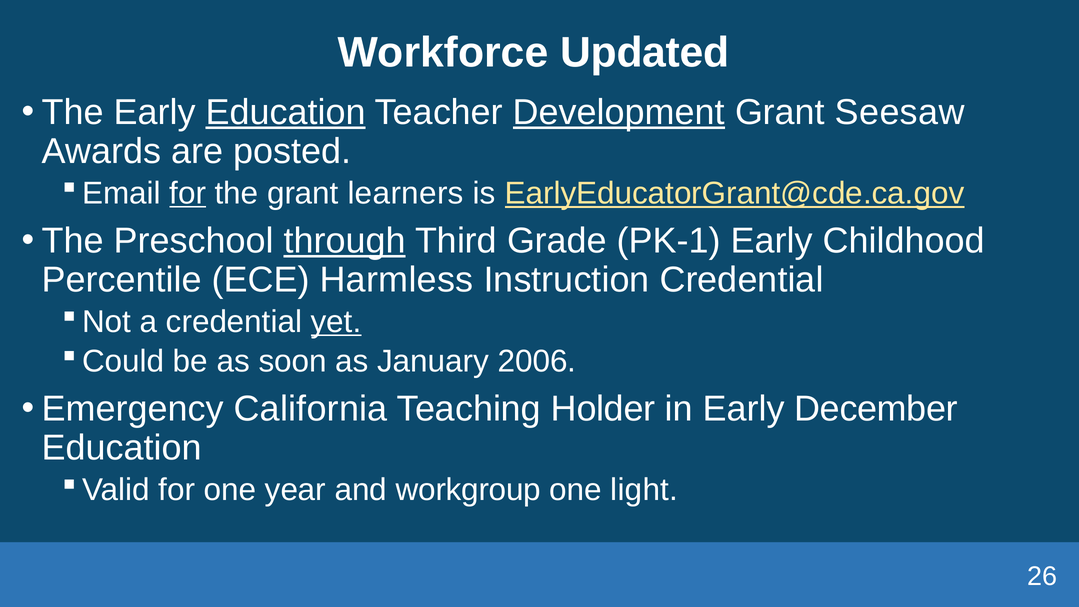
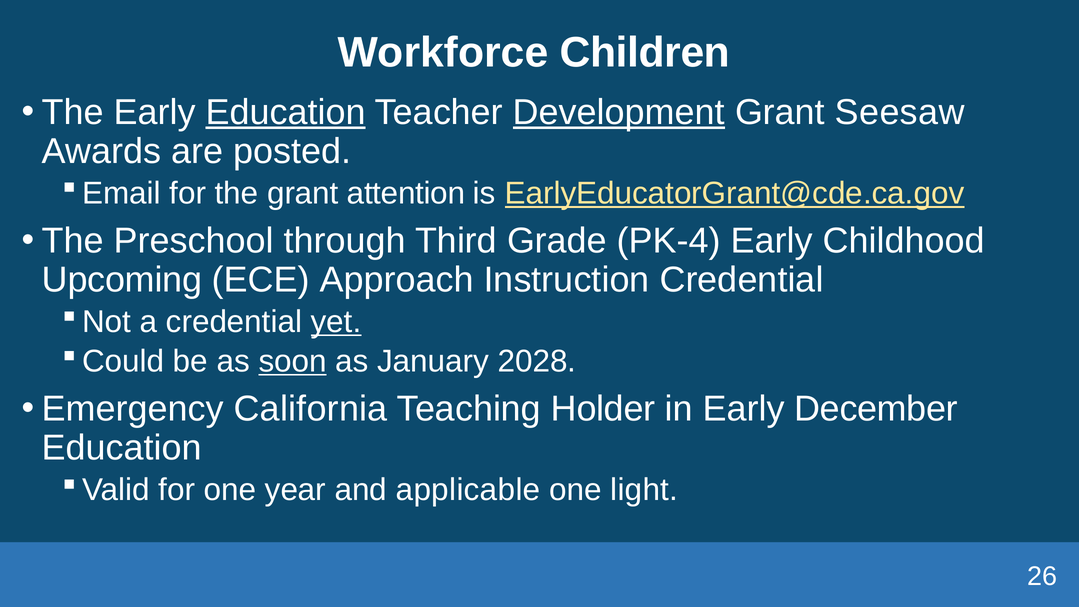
Updated: Updated -> Children (645, 53)
for underline: present -> none (188, 193)
learners: learners -> attention (406, 193)
through underline: present -> none (345, 241)
PK-1: PK-1 -> PK-4 (669, 241)
Percentile: Percentile -> Upcoming (122, 280)
Harmless: Harmless -> Approach (397, 280)
soon underline: none -> present (293, 361)
2006: 2006 -> 2028 (537, 361)
workgroup: workgroup -> applicable (468, 490)
